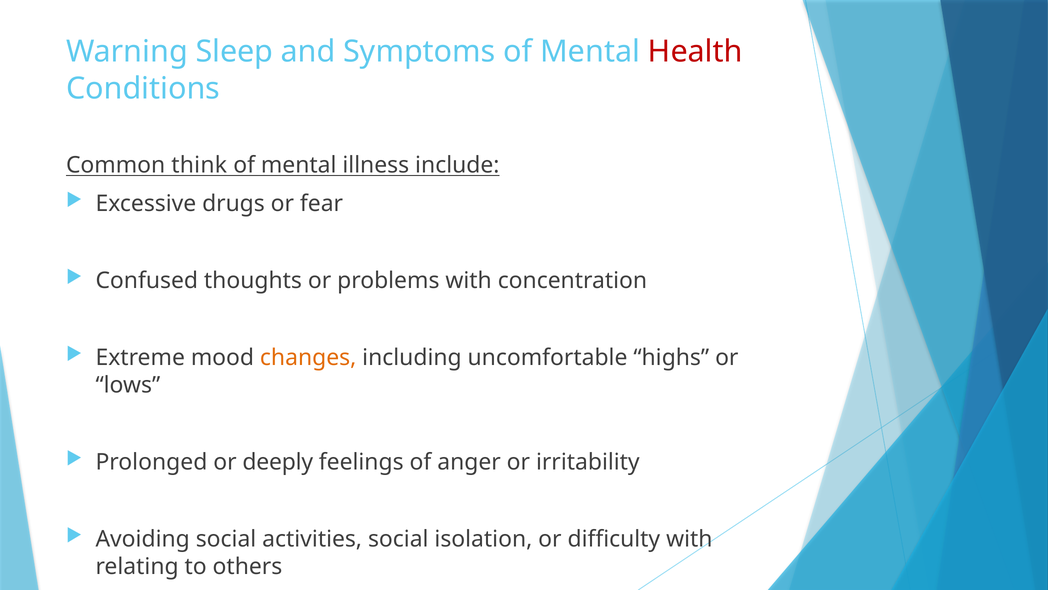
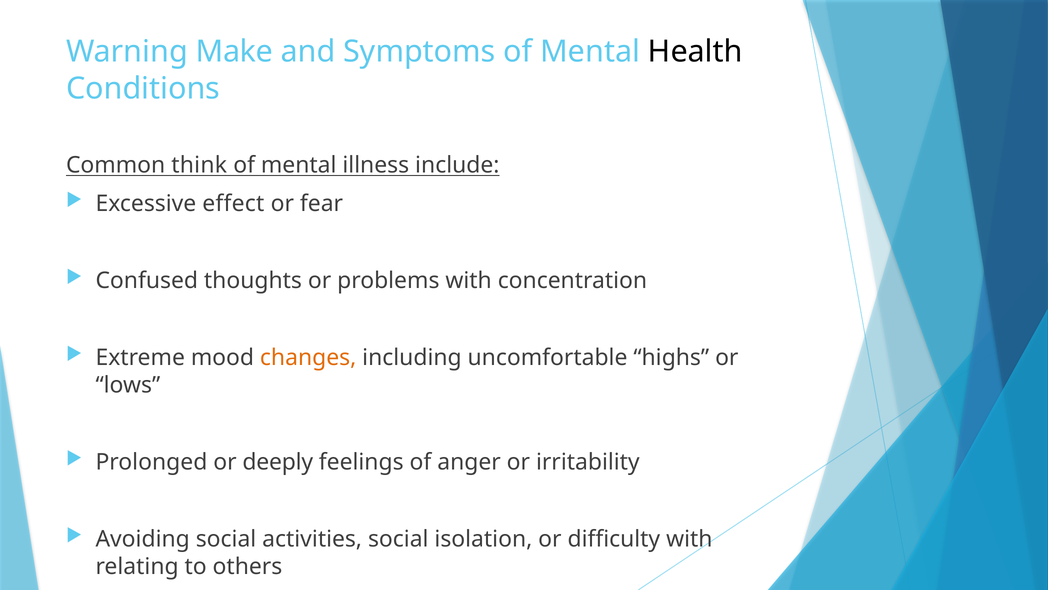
Sleep: Sleep -> Make (234, 52)
Health colour: red -> black (695, 52)
drugs: drugs -> effect (233, 204)
